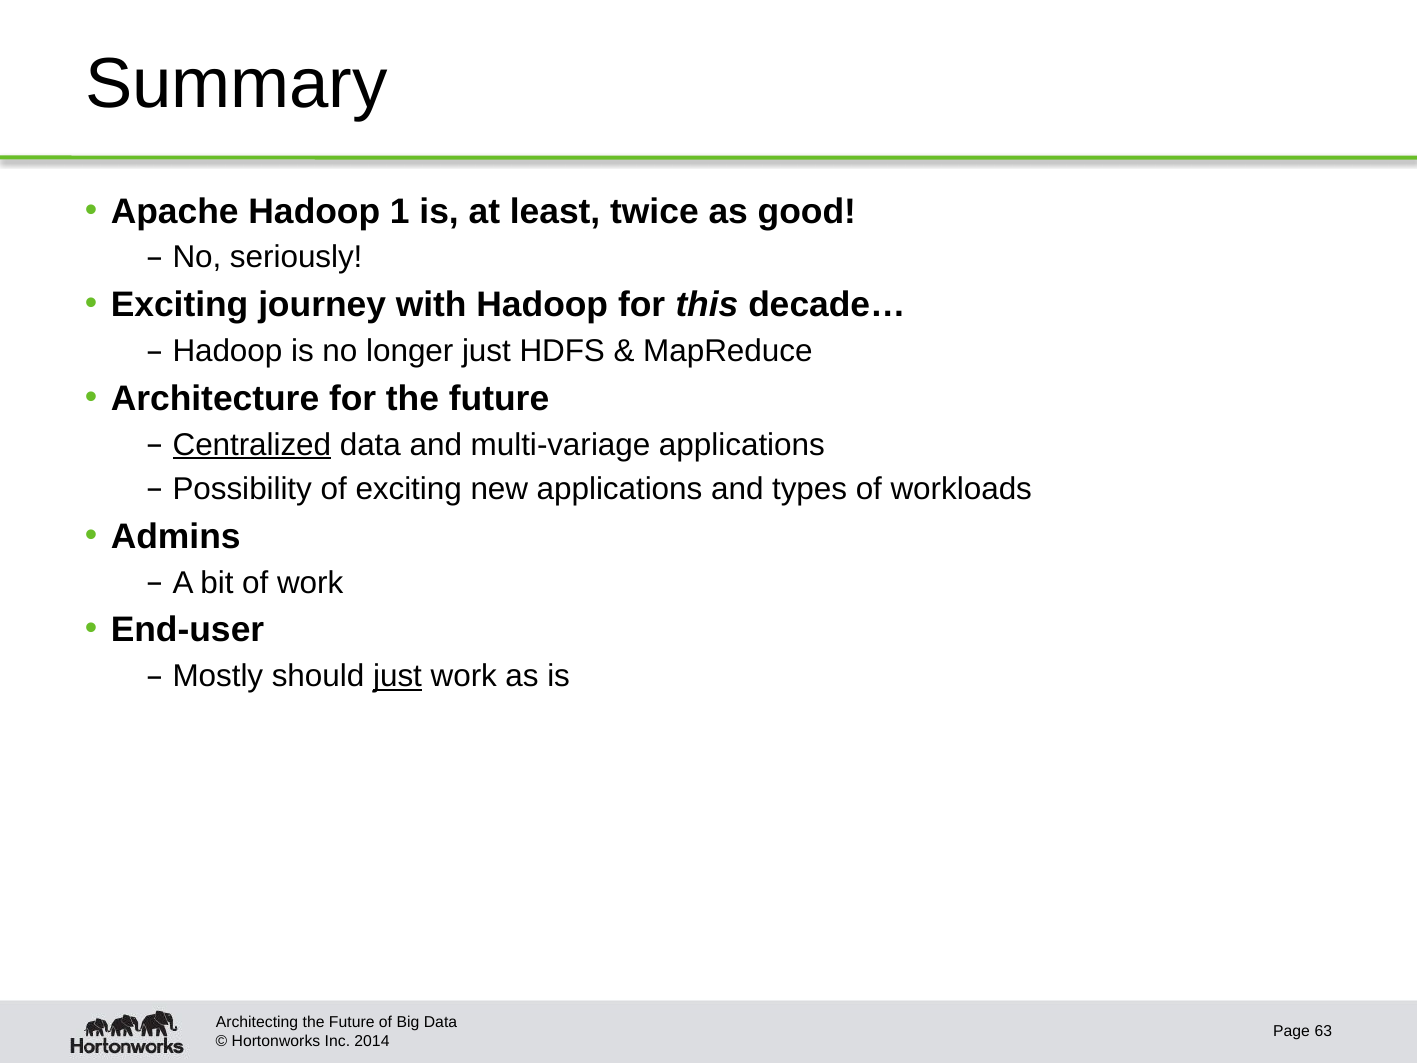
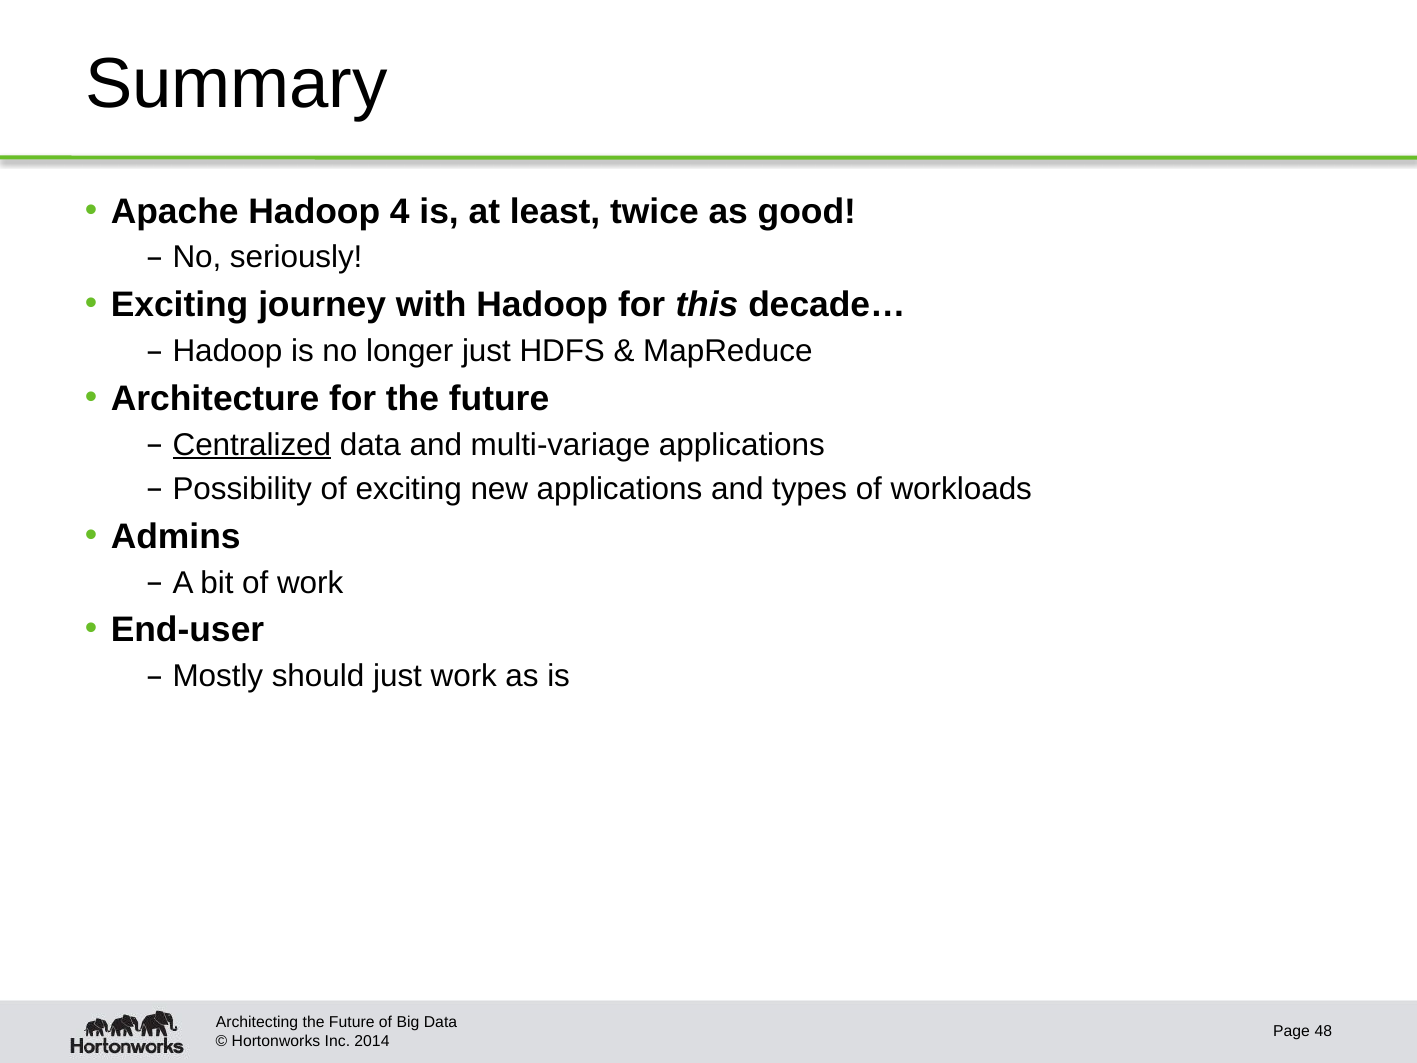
1: 1 -> 4 (400, 211)
just underline: present -> none (398, 676)
63: 63 -> 48 (1323, 1031)
